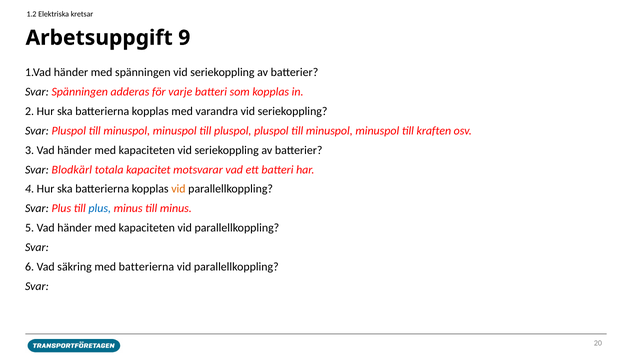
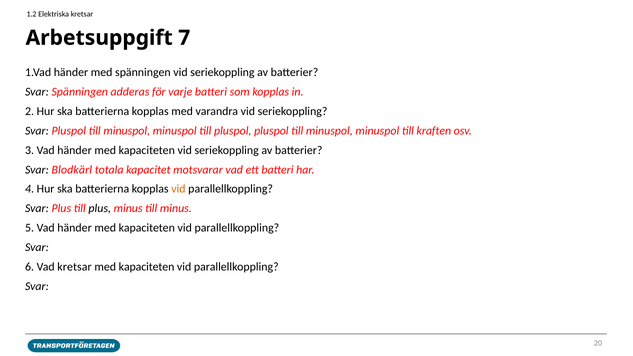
9: 9 -> 7 (184, 38)
plus colour: blue -> black (100, 209)
Vad säkring: säkring -> kretsar (75, 267)
batterierna: batterierna -> kapaciteten (147, 267)
